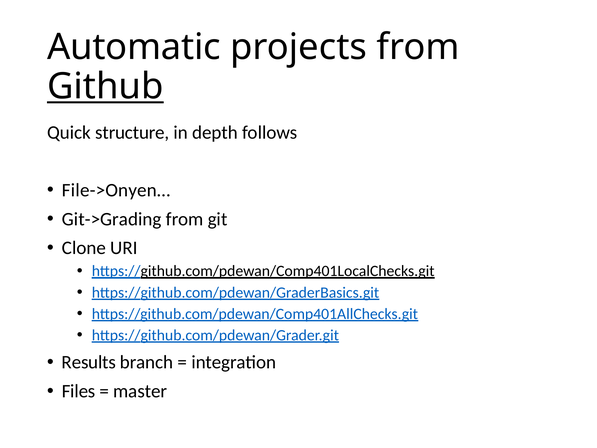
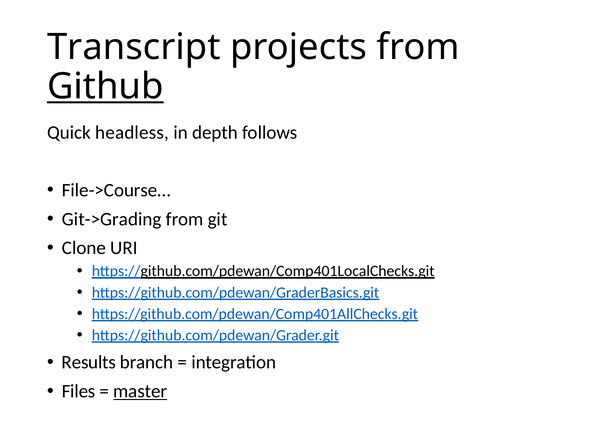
Automatic: Automatic -> Transcript (134, 47)
structure: structure -> headless (132, 132)
File->Onyen…: File->Onyen… -> File->Course… (116, 190)
master underline: none -> present (140, 391)
